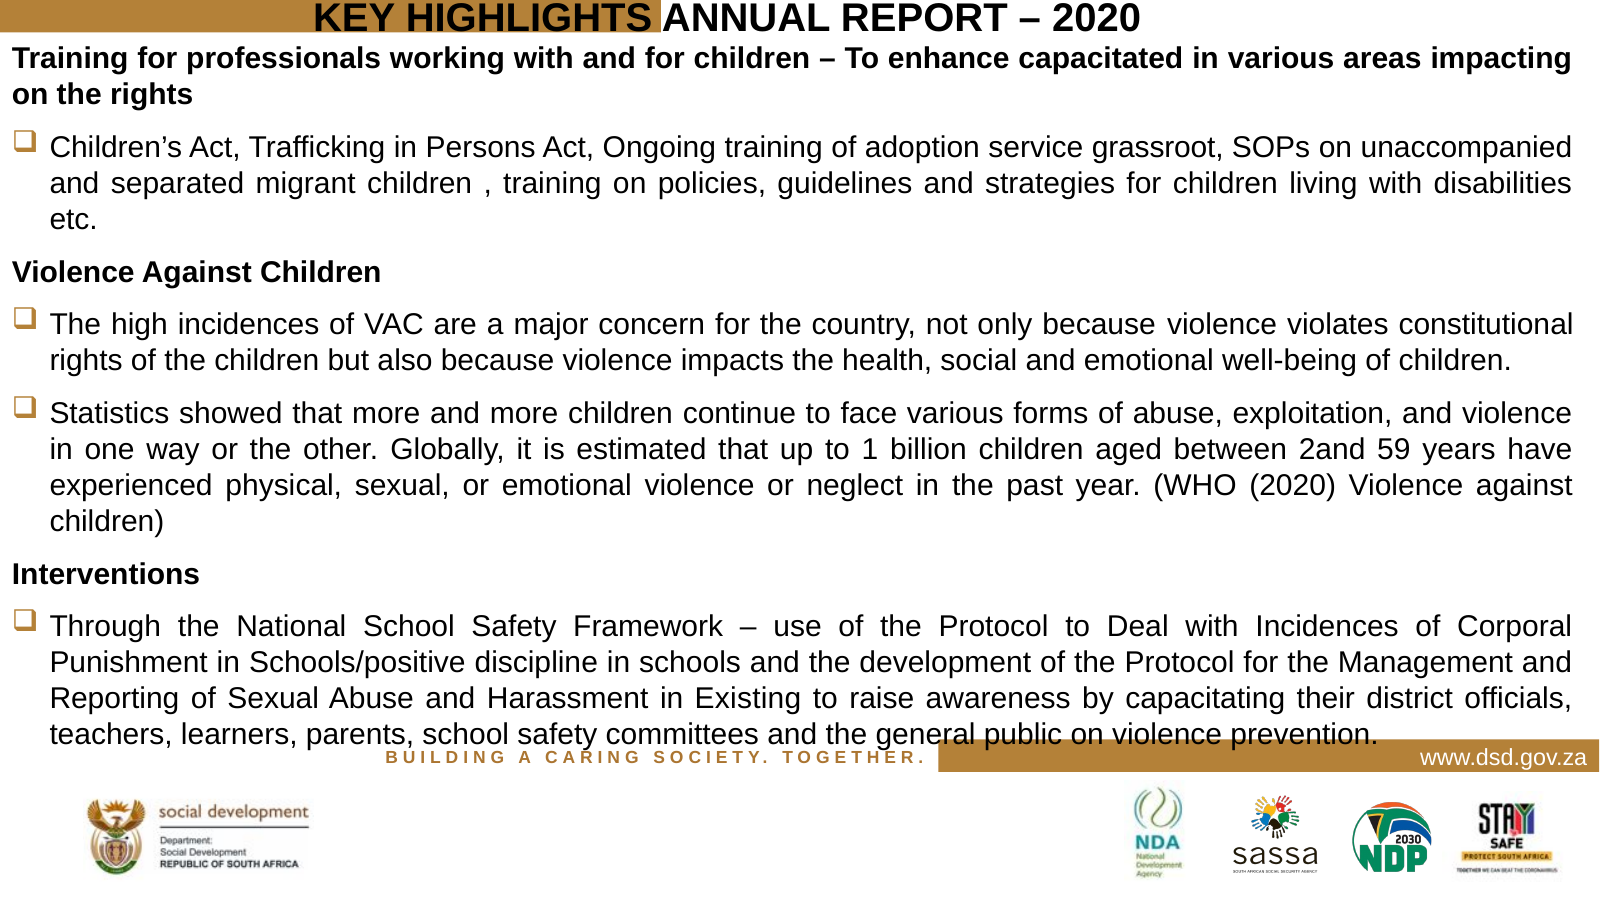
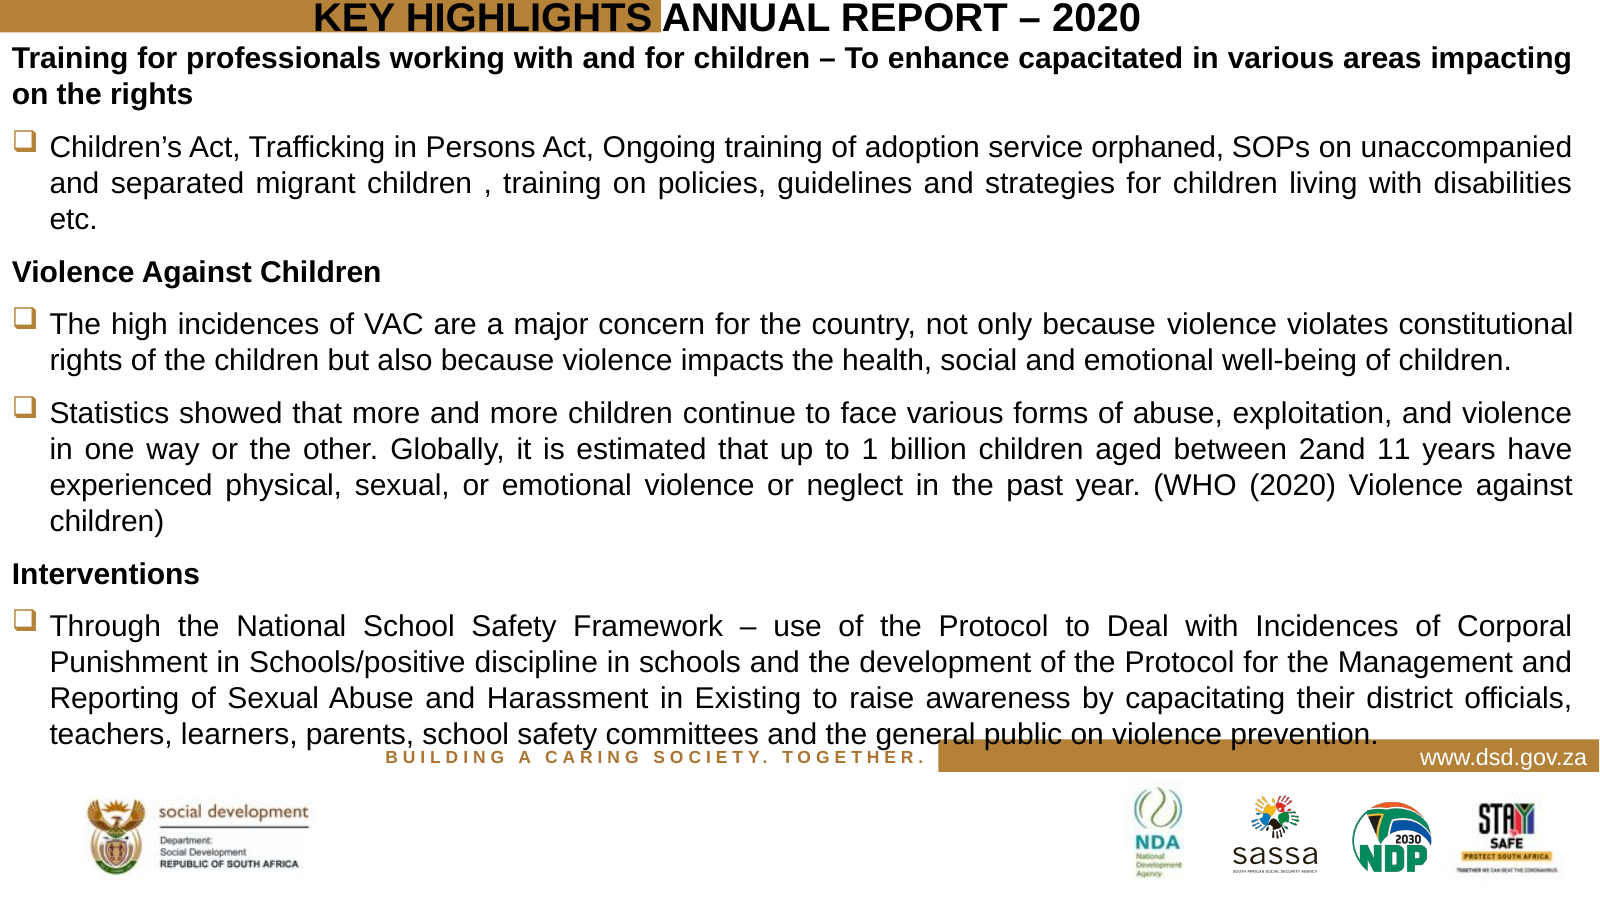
grassroot: grassroot -> orphaned (1158, 148)
59: 59 -> 11 (1394, 450)
